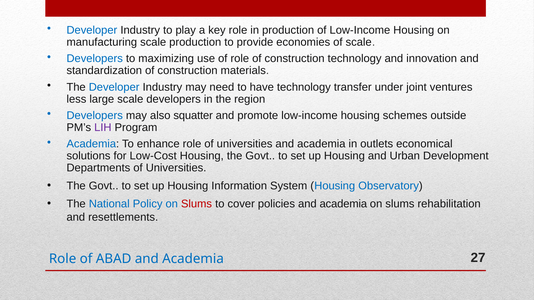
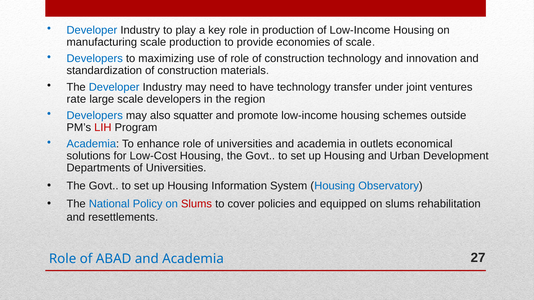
less: less -> rate (76, 99)
LIH colour: purple -> red (103, 128)
policies and academia: academia -> equipped (343, 204)
